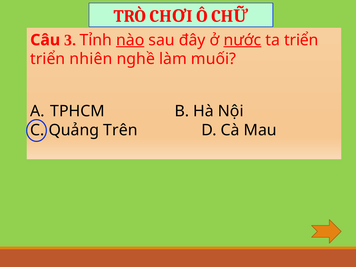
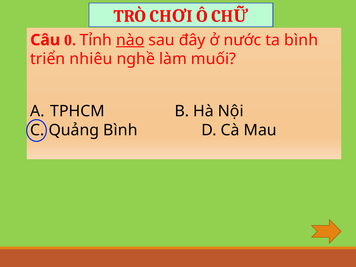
3: 3 -> 0 (68, 40)
nước underline: present -> none (242, 40)
ta triển: triển -> bình (301, 40)
nhiên: nhiên -> nhiêu (91, 59)
Quảng Trên: Trên -> Bình (120, 130)
